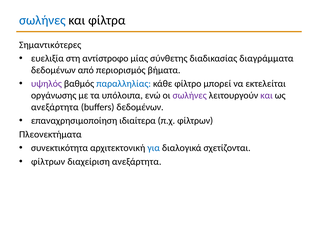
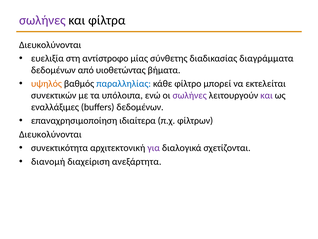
σωλήνες colour: blue -> purple (42, 20)
Σημαντικότερες: Σημαντικότερες -> Διευκολύνονται (50, 45)
περιορισμός: περιορισμός -> υιοθετώντας (121, 70)
υψηλός colour: purple -> orange (46, 84)
οργάνωσης: οργάνωσης -> συνεκτικών (54, 95)
ανεξάρτητα: ανεξάρτητα -> εναλλάξιμες (55, 107)
Πλεονεκτήματα: Πλεονεκτήματα -> Διευκολύνονται (50, 134)
για colour: blue -> purple (154, 148)
φίλτρων: φίλτρων -> διανομή (48, 161)
